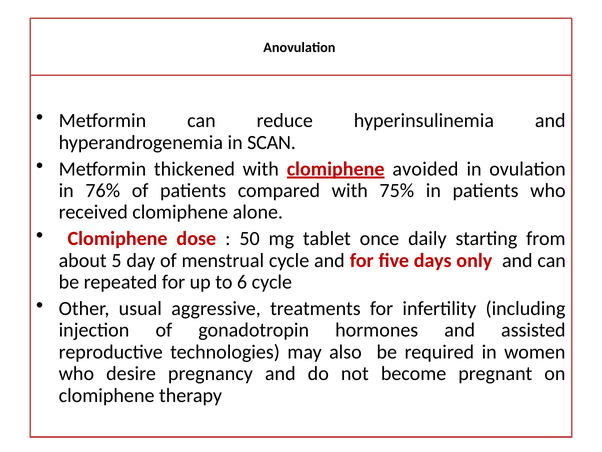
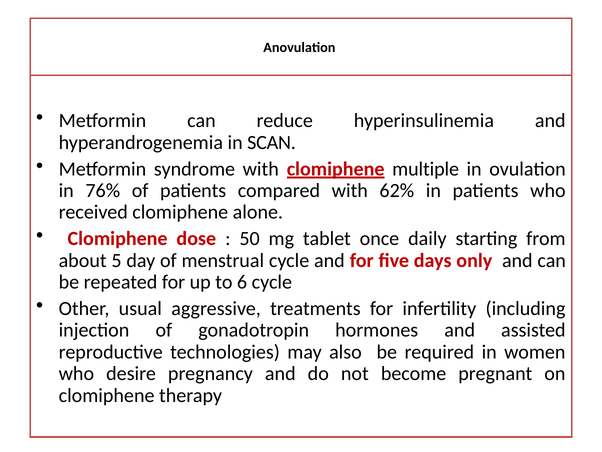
thickened: thickened -> syndrome (194, 169)
avoided: avoided -> multiple (426, 169)
75%: 75% -> 62% (397, 190)
